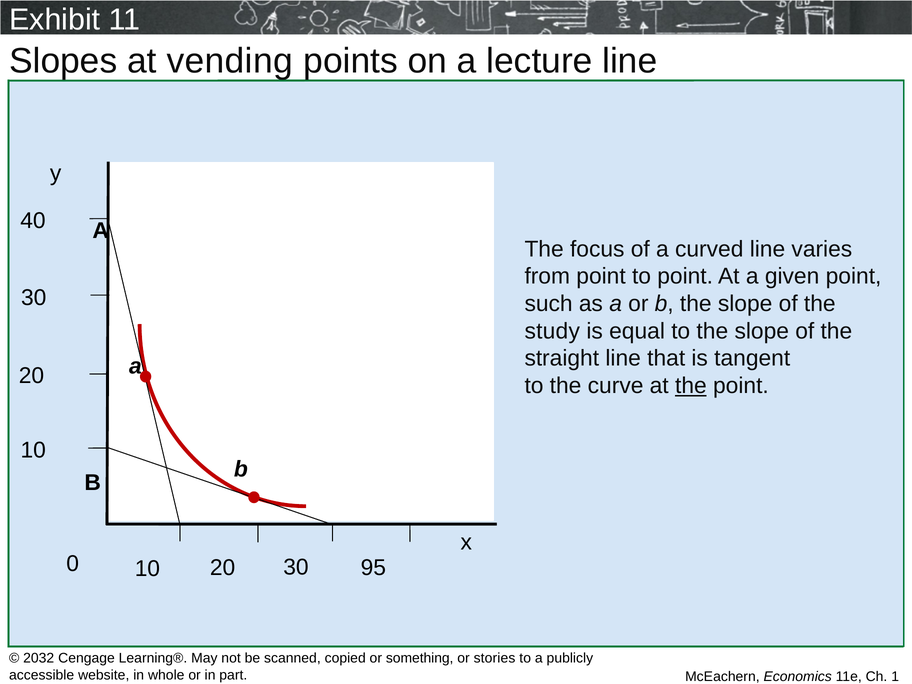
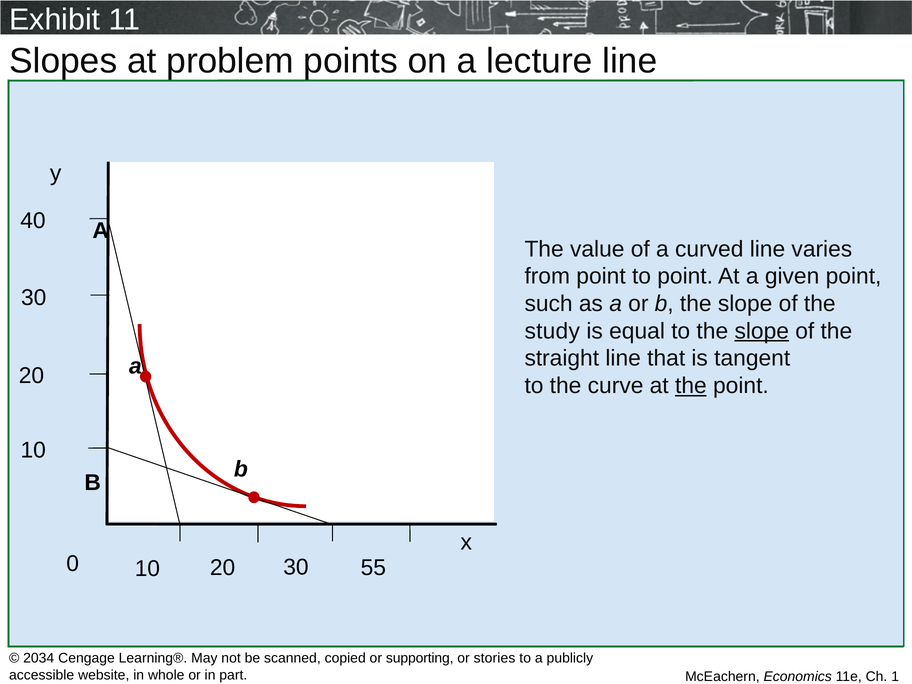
vending: vending -> problem (230, 61)
focus: focus -> value (597, 249)
slope underline: none -> present (762, 331)
95: 95 -> 55 (373, 568)
2032: 2032 -> 2034 (39, 658)
something: something -> supporting (420, 658)
